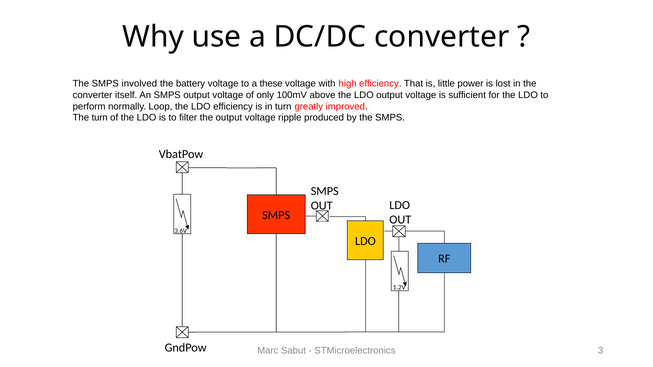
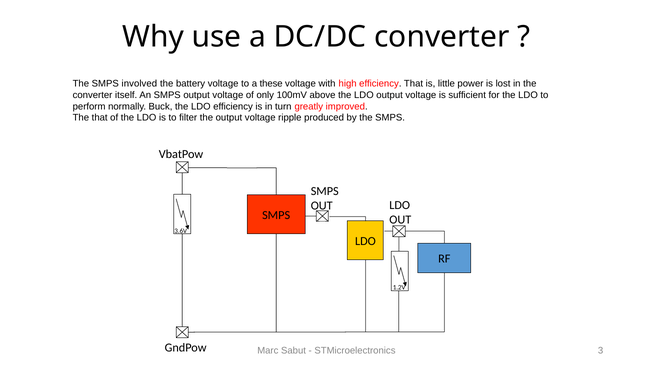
Loop: Loop -> Buck (160, 106)
The turn: turn -> that (100, 118)
